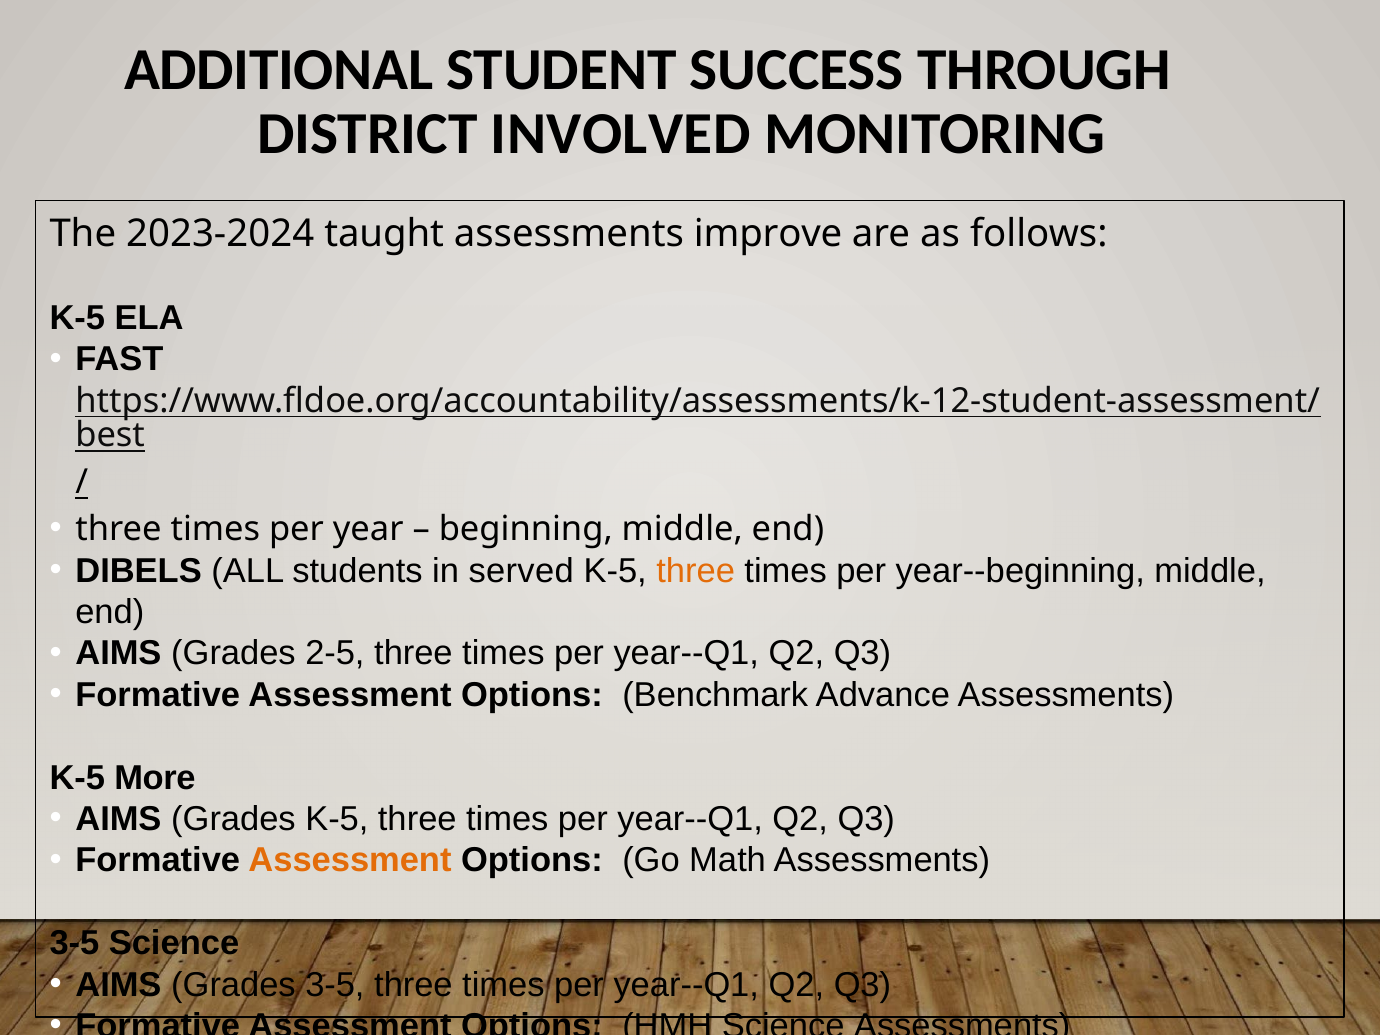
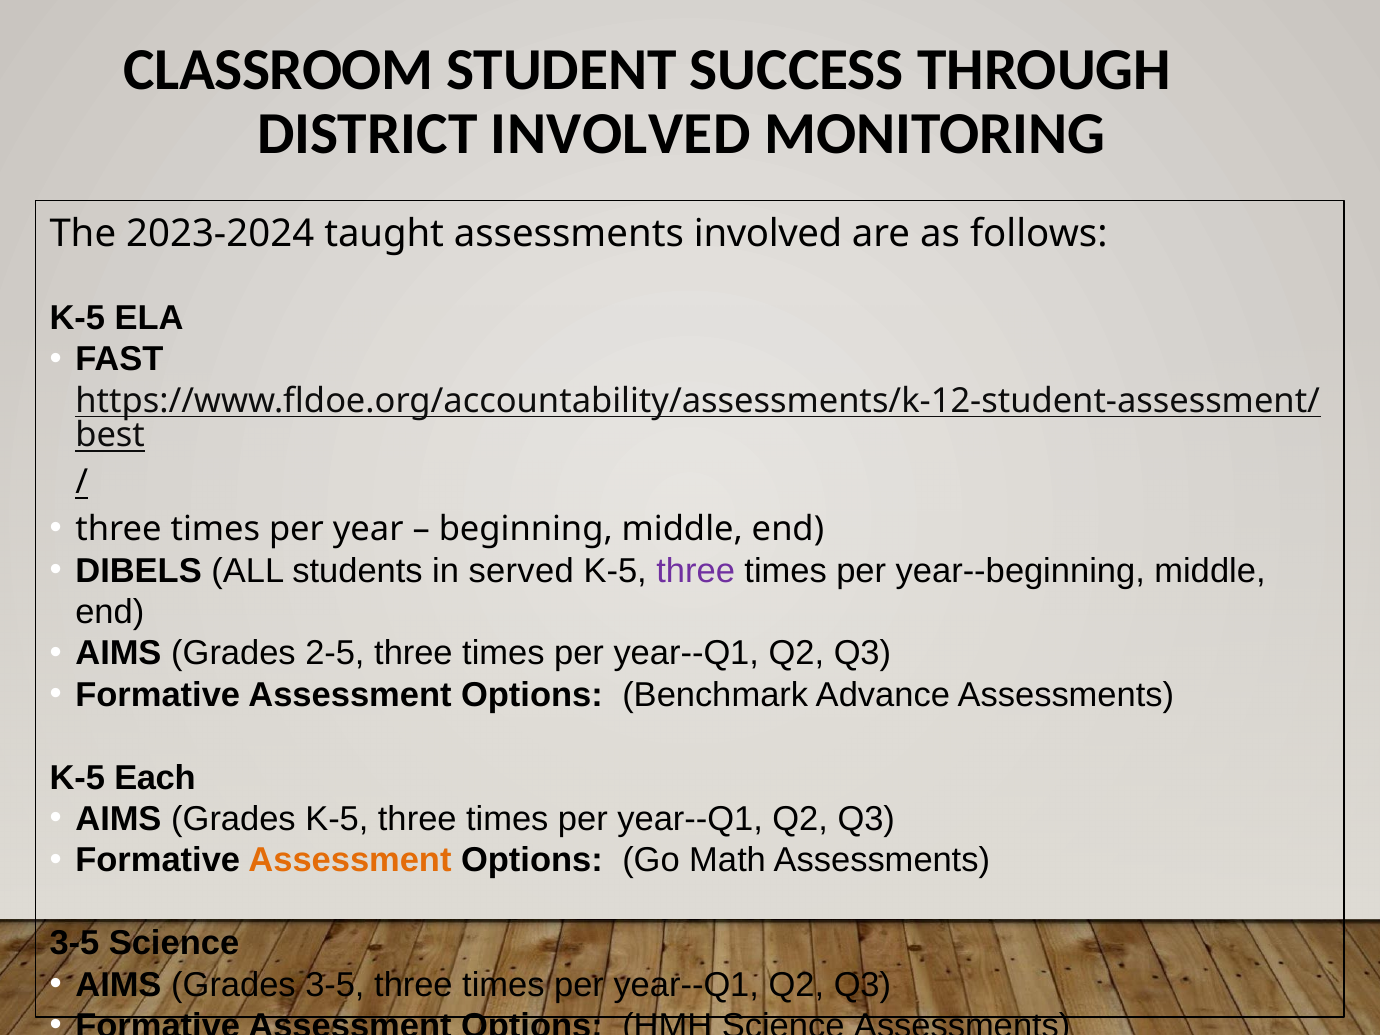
ADDITIONAL: ADDITIONAL -> CLASSROOM (279, 70)
assessments improve: improve -> involved (768, 233)
three colour: orange -> purple (696, 571)
More: More -> Each (155, 778)
